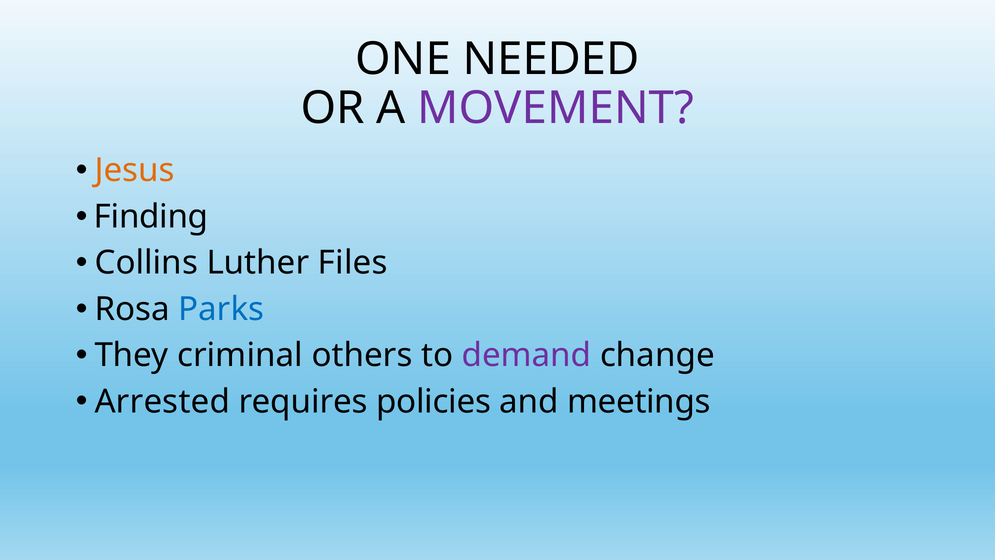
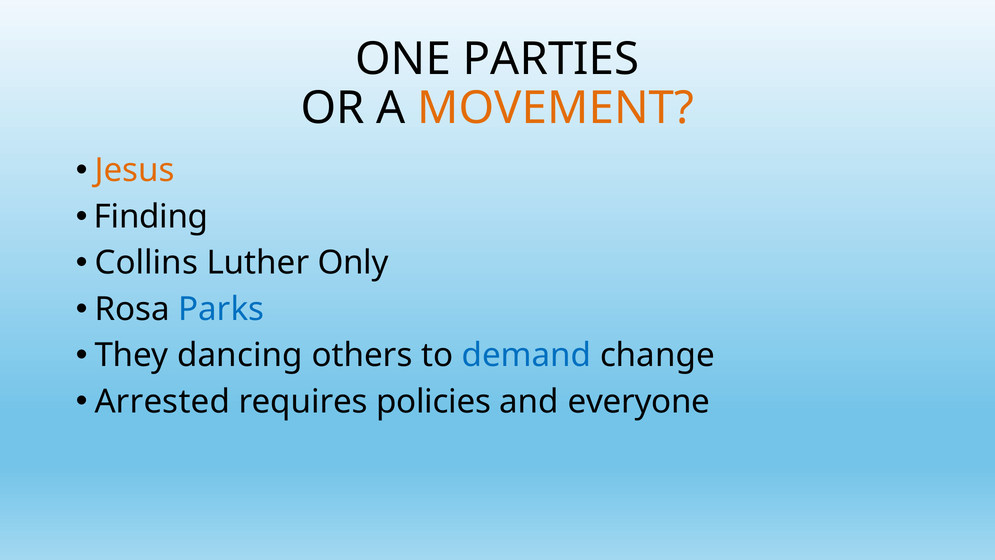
NEEDED: NEEDED -> PARTIES (551, 59)
MOVEMENT colour: purple -> orange (556, 108)
Files: Files -> Only (353, 263)
criminal: criminal -> dancing (240, 355)
demand colour: purple -> blue (527, 355)
meetings: meetings -> everyone (639, 402)
